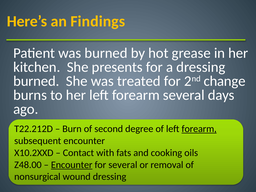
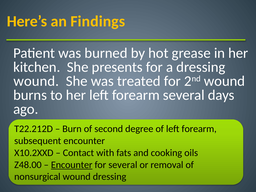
burned: burned -> wound (36, 81)
2nd change: change -> wound (224, 81)
forearm underline: present -> none (199, 129)
